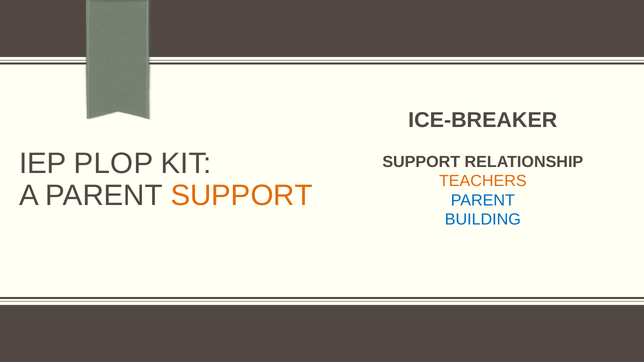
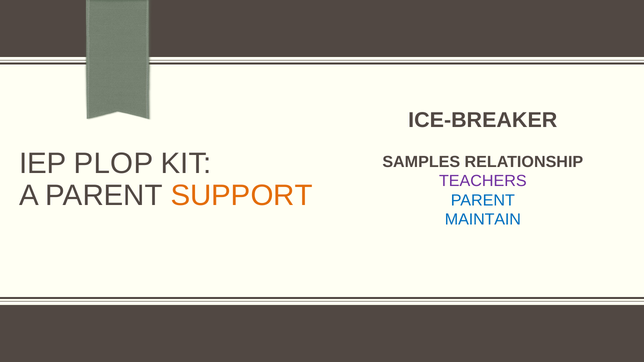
SUPPORT: SUPPORT -> SAMPLES (421, 162)
TEACHERS colour: orange -> purple (483, 181)
BUILDING: BUILDING -> MAINTAIN (483, 220)
